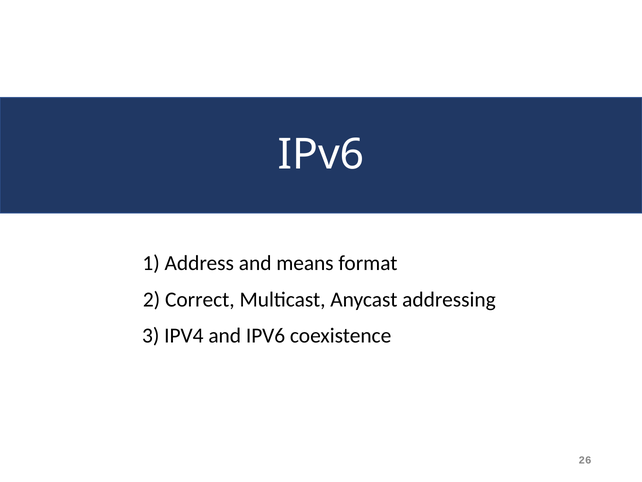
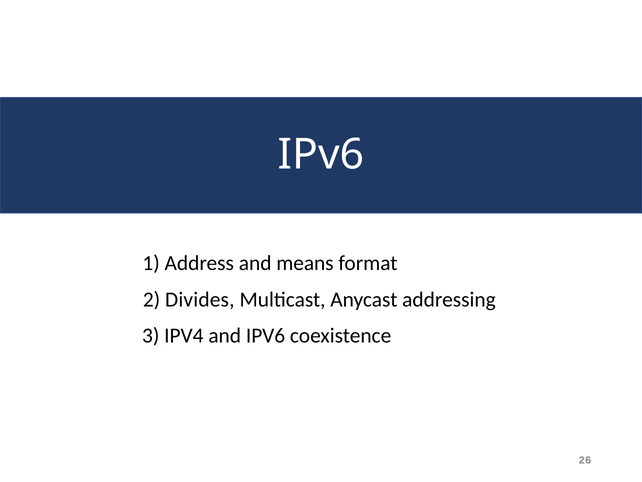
Correct: Correct -> Divides (200, 299)
